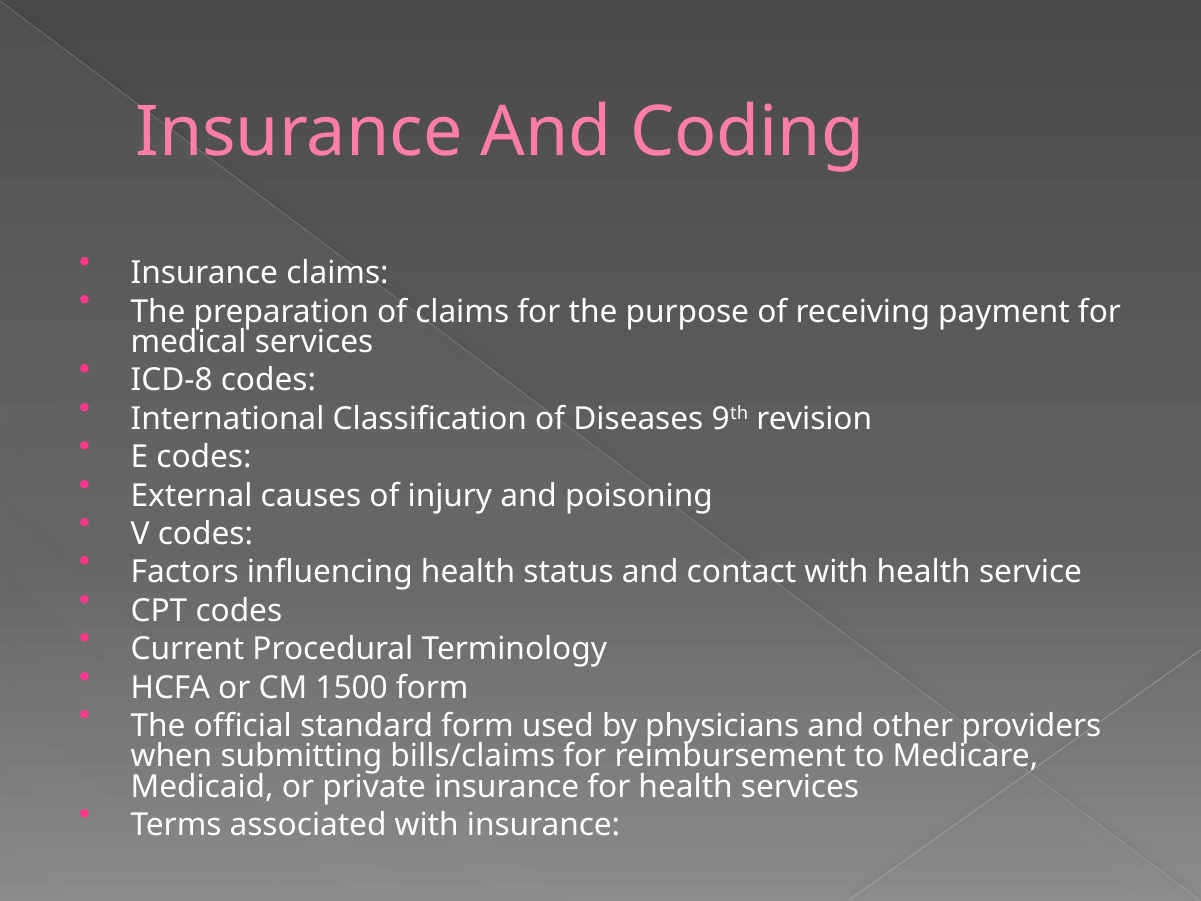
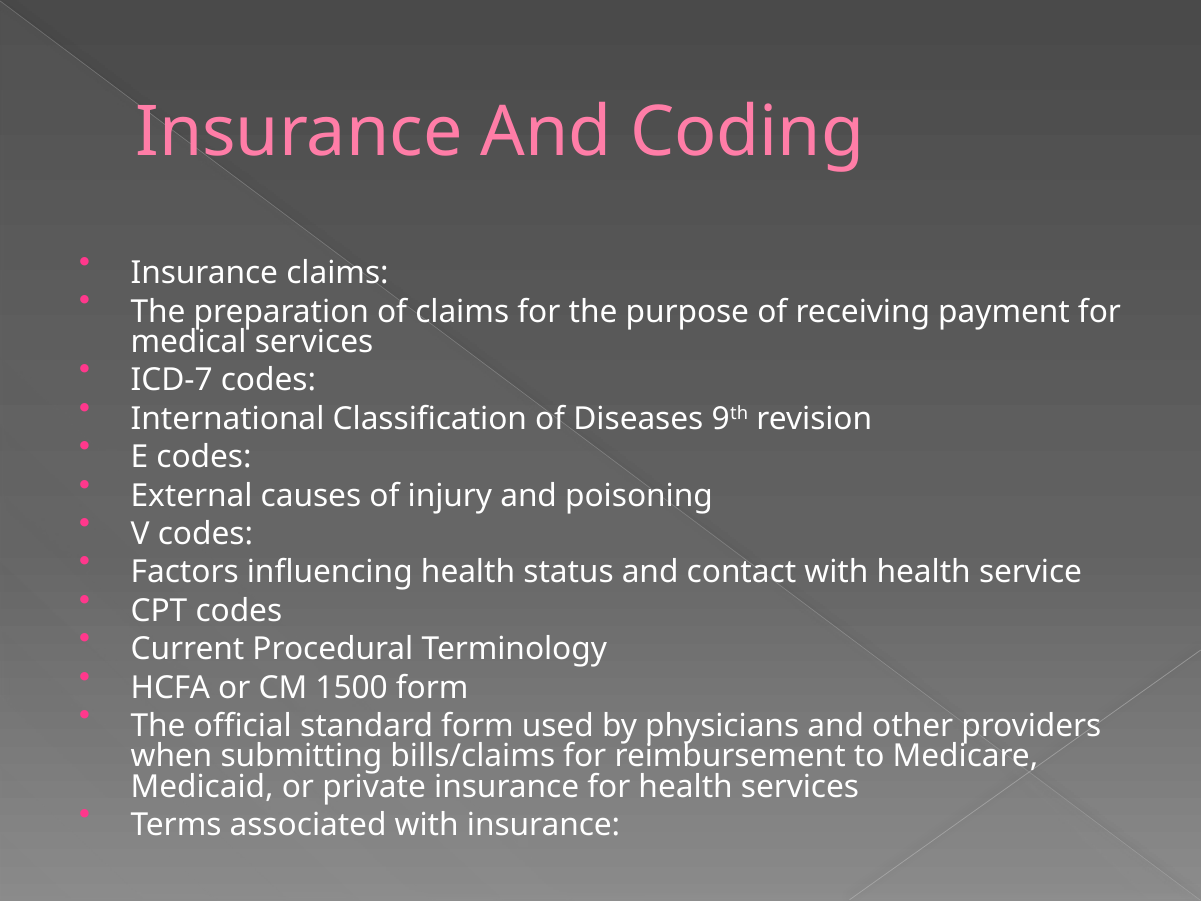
ICD-8: ICD-8 -> ICD-7 (172, 380)
